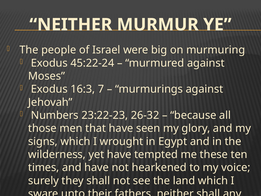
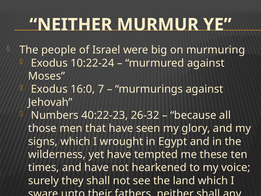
45:22-24: 45:22-24 -> 10:22-24 (92, 63)
16:3: 16:3 -> 16:0 (83, 89)
23:22-23: 23:22-23 -> 40:22-23 (105, 115)
